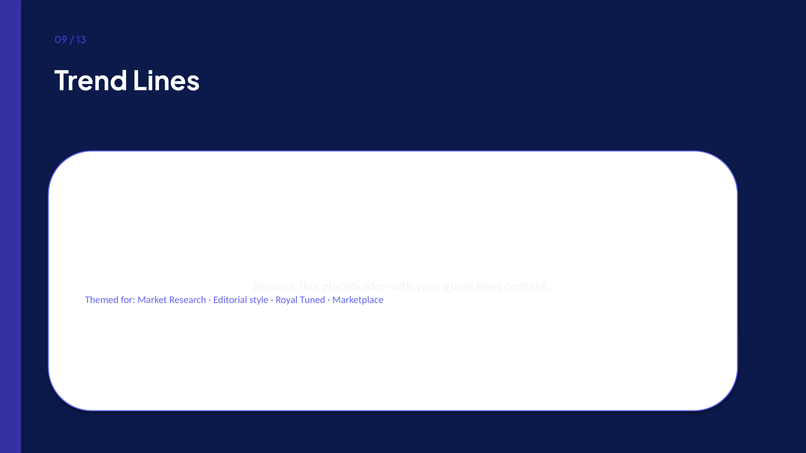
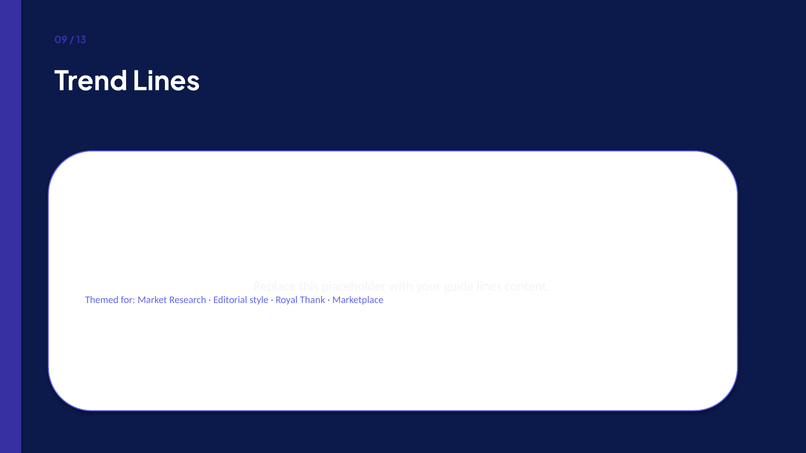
Tuned: Tuned -> Thank (313, 300)
